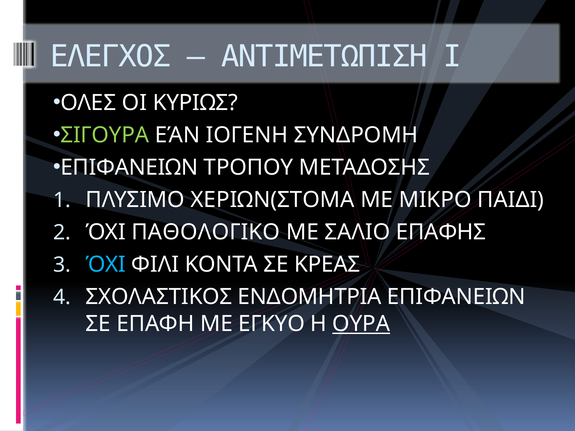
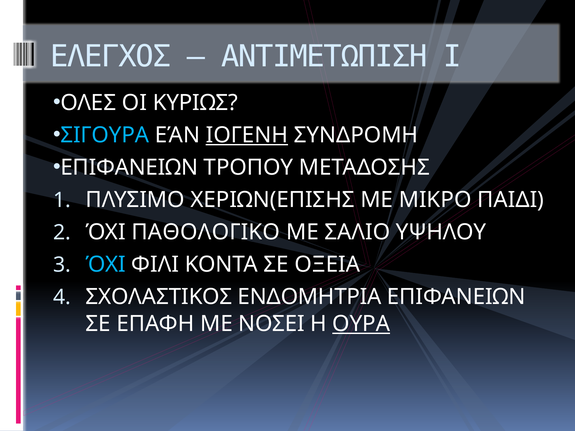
ΣΙΓΟΥΡΑ colour: light green -> light blue (105, 135)
ΙΟΓΕΝΗ underline: none -> present (247, 135)
ΧΕΡΙΩΝ(ΣΤΟΜΑ: ΧΕΡΙΩΝ(ΣΤΟΜΑ -> ΧΕΡΙΩΝ(ΕΠΙΣΗΣ (273, 200)
ΕΠΑΦΗΣ: ΕΠΑΦΗΣ -> ΥΨΗΛΟΥ (441, 232)
ΚΡΕΑΣ: ΚΡΕΑΣ -> ΟΞΕΙΑ (327, 265)
ΕΓΚΥΟ: ΕΓΚΥΟ -> ΝΟΣΕΙ (271, 324)
